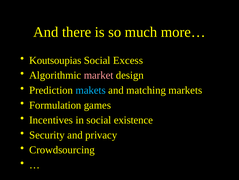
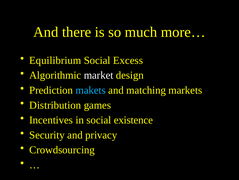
Koutsoupias: Koutsoupias -> Equilibrium (55, 60)
market colour: pink -> white (99, 75)
Formulation: Formulation -> Distribution (55, 105)
